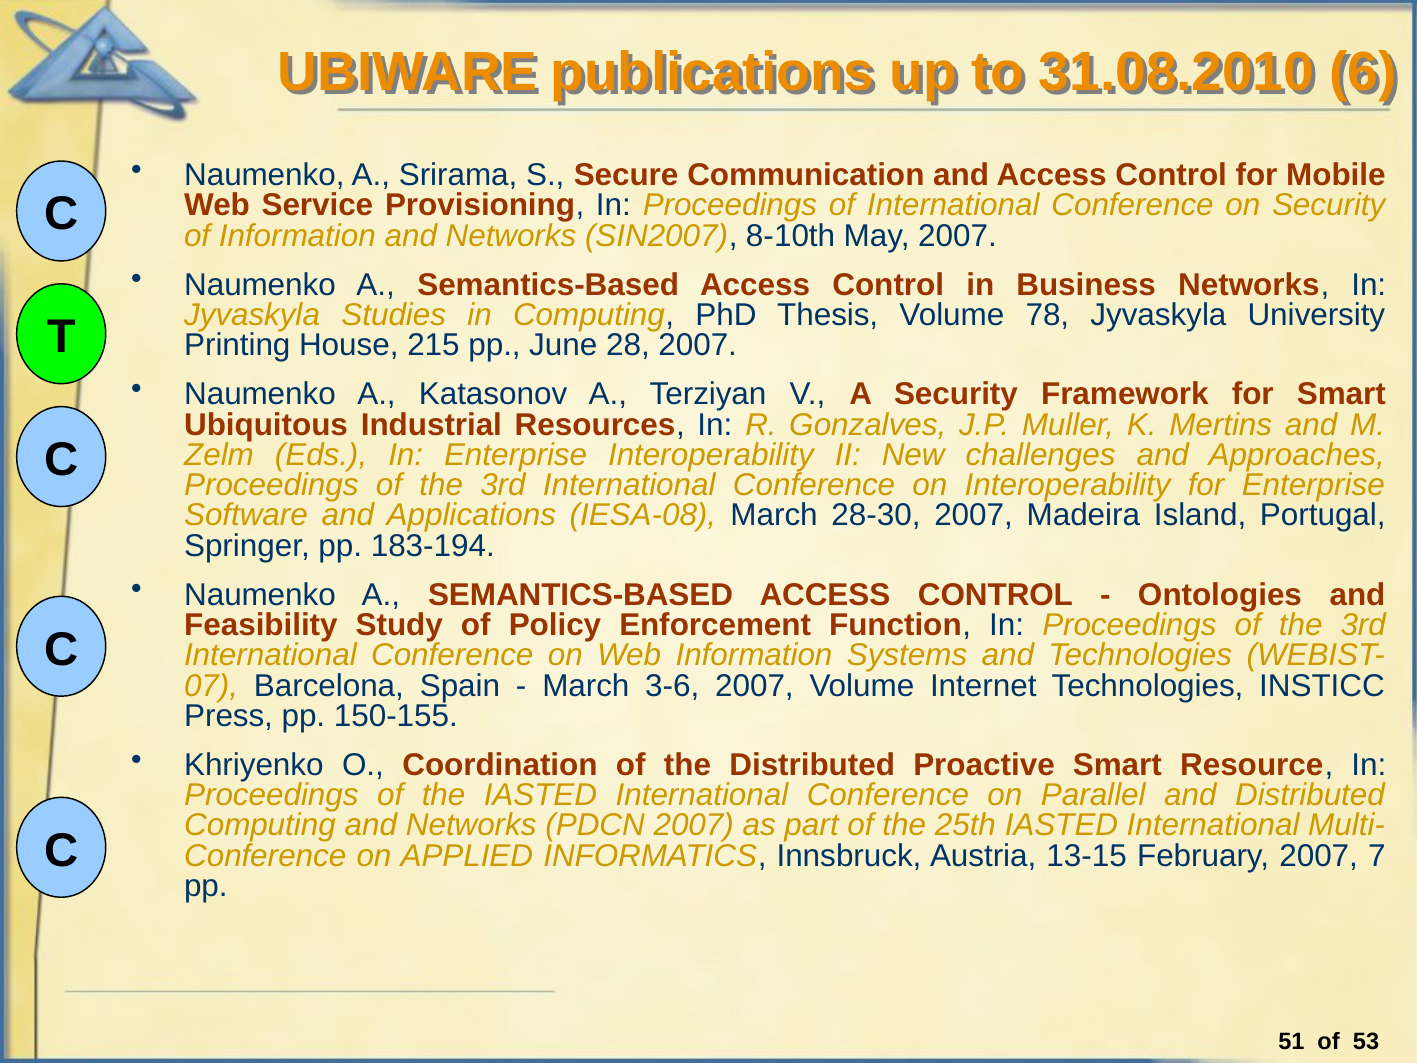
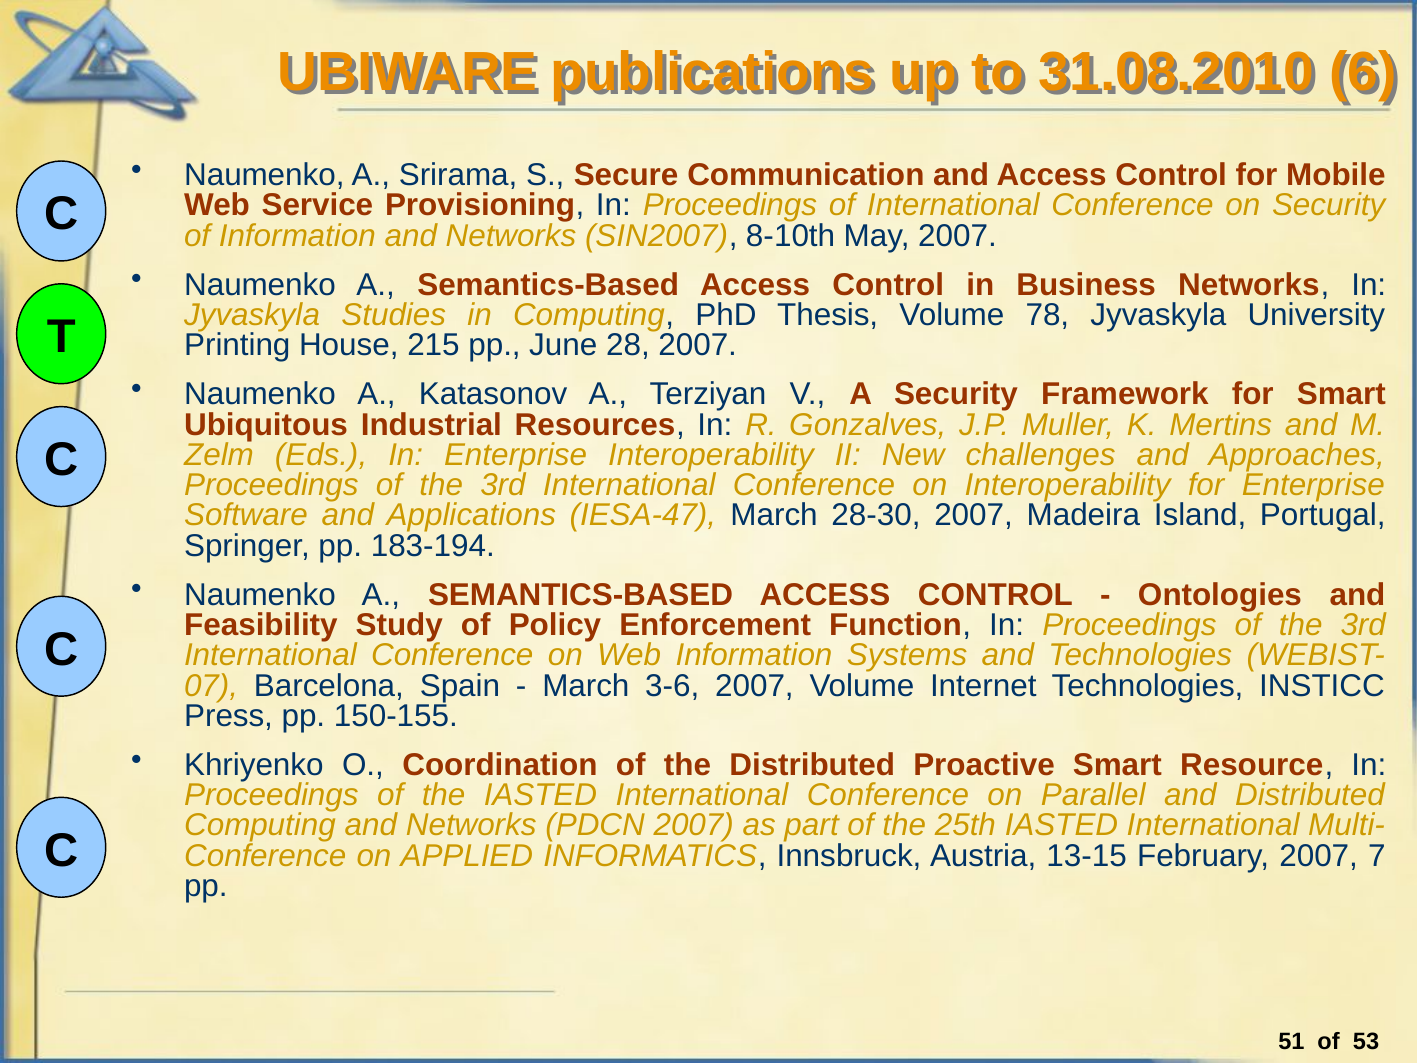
IESA-08: IESA-08 -> IESA-47 (643, 515)
